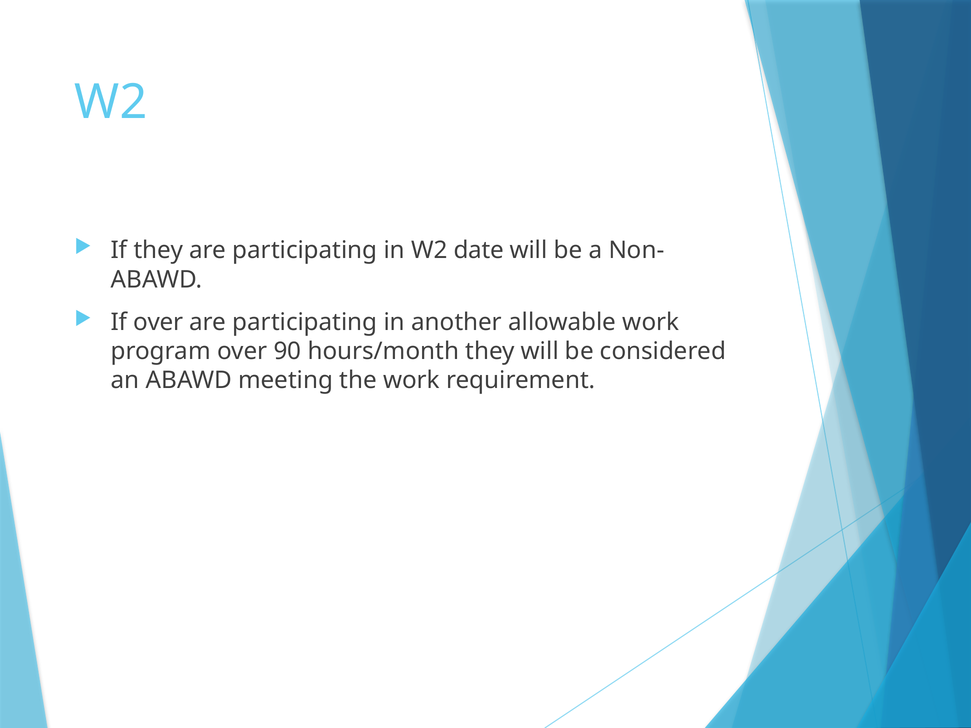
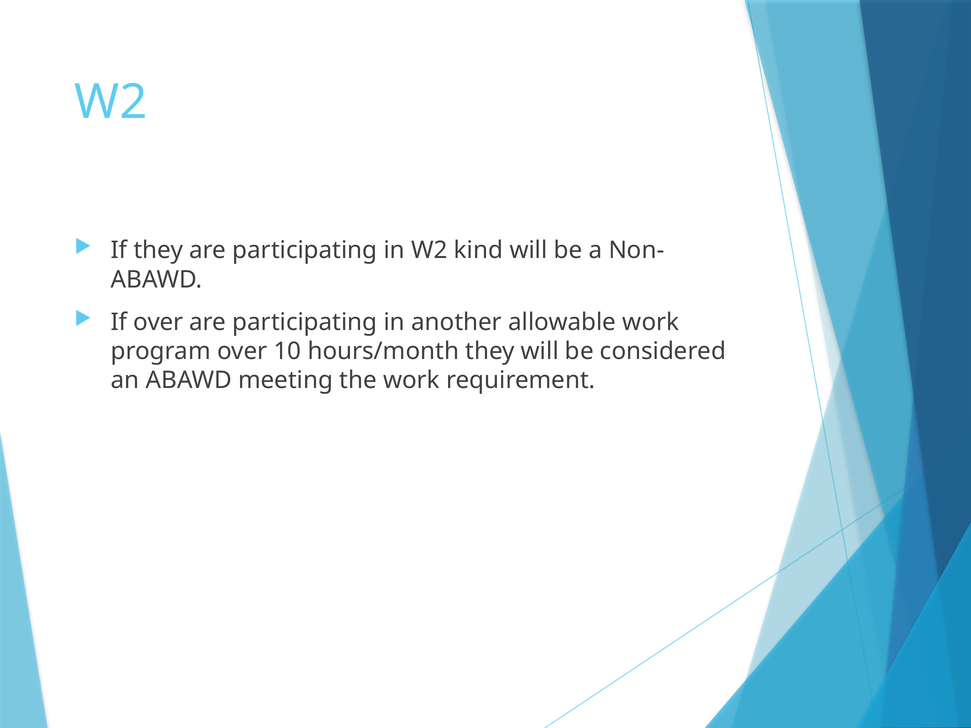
date: date -> kind (479, 251)
90: 90 -> 10 (287, 351)
